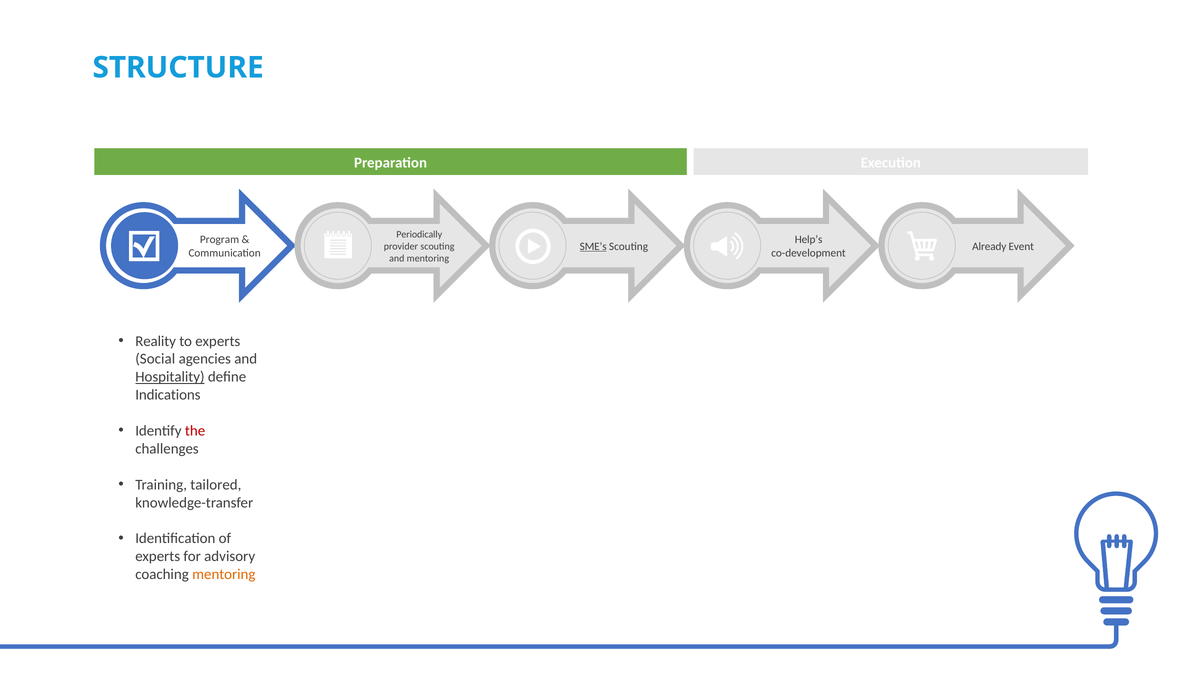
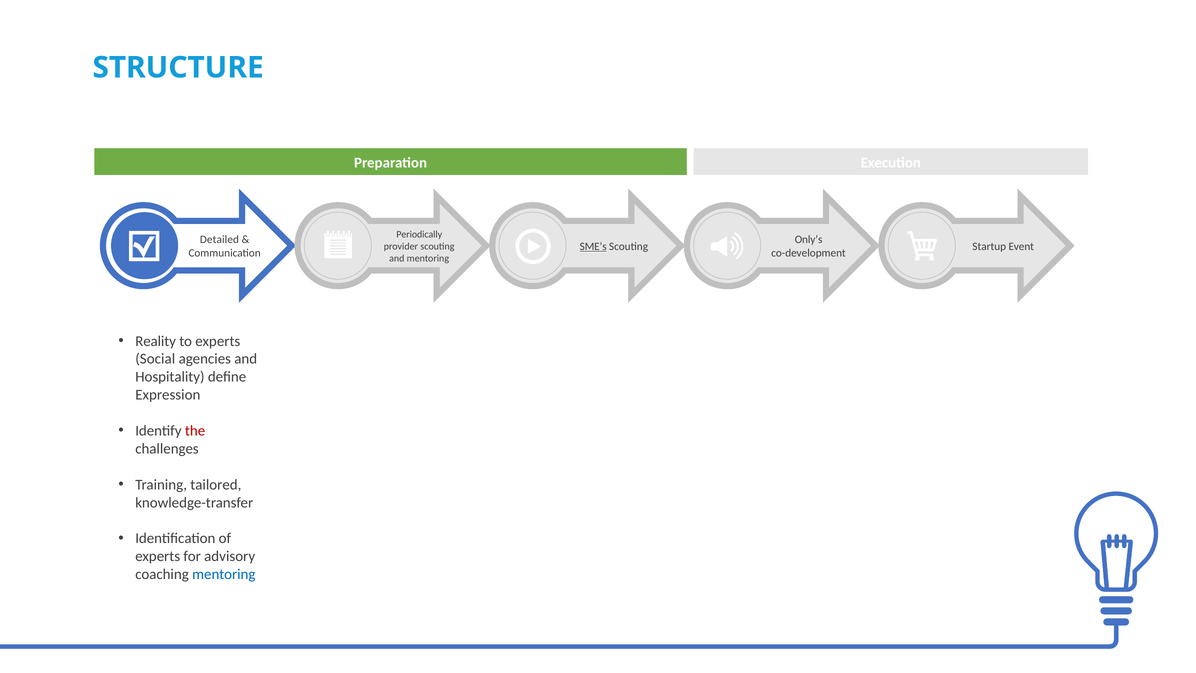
Program: Program -> Detailed (219, 240)
Help’s: Help’s -> Only’s (809, 240)
Already: Already -> Startup (989, 246)
Hospitality underline: present -> none (170, 377)
Indications: Indications -> Expression (168, 395)
mentoring colour: orange -> blue (224, 574)
